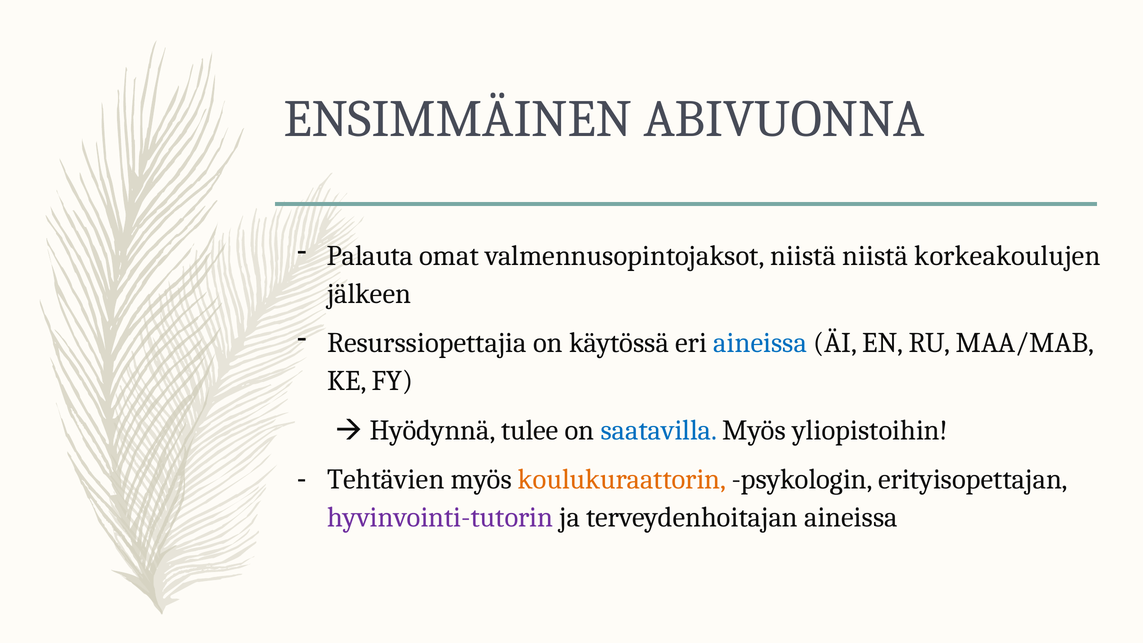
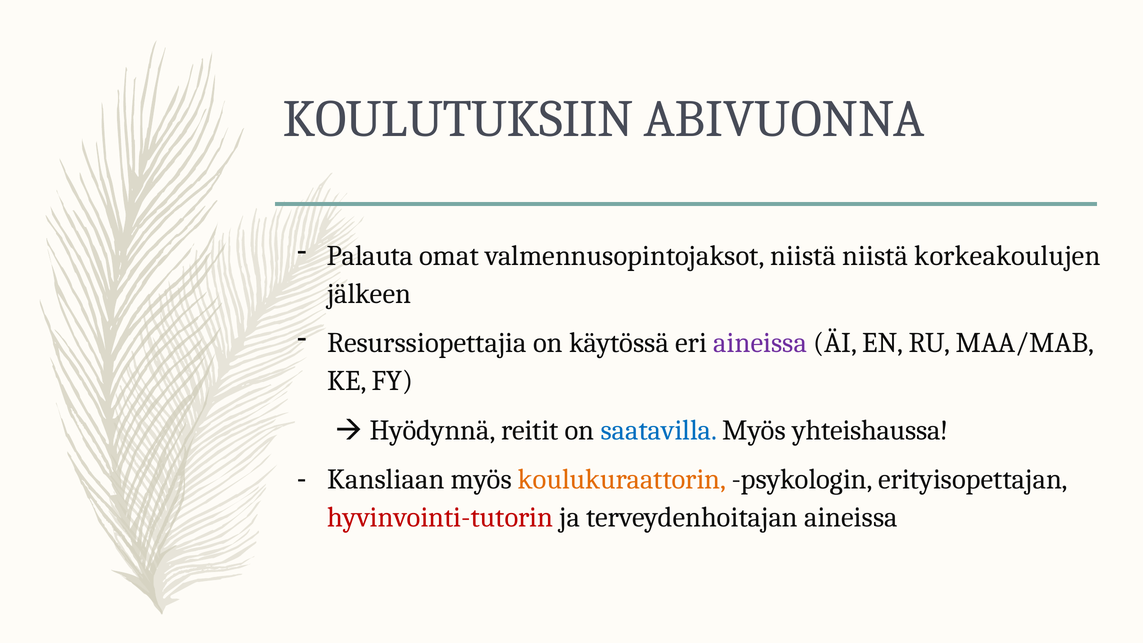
ENSIMMÄINEN: ENSIMMÄINEN -> KOULUTUKSIIN (458, 119)
aineissa colour: blue -> purple (760, 343)
tulee: tulee -> reitit (530, 430)
yliopistoihin: yliopistoihin -> yhteishaussa (870, 430)
Tehtävien: Tehtävien -> Kansliaan (386, 479)
hyvinvointi-tutorin colour: purple -> red (440, 517)
